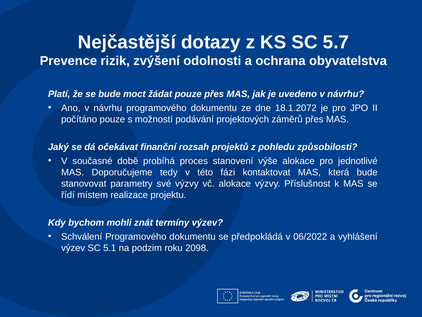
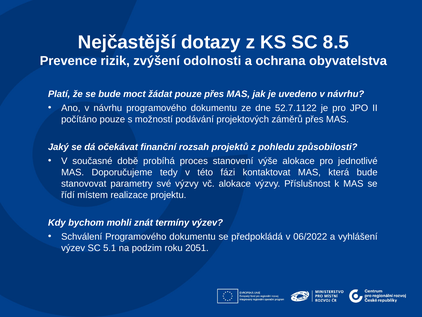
5.7: 5.7 -> 8.5 (336, 42)
18.1.2072: 18.1.2072 -> 52.7.1122 (296, 108)
2098: 2098 -> 2051 (197, 248)
